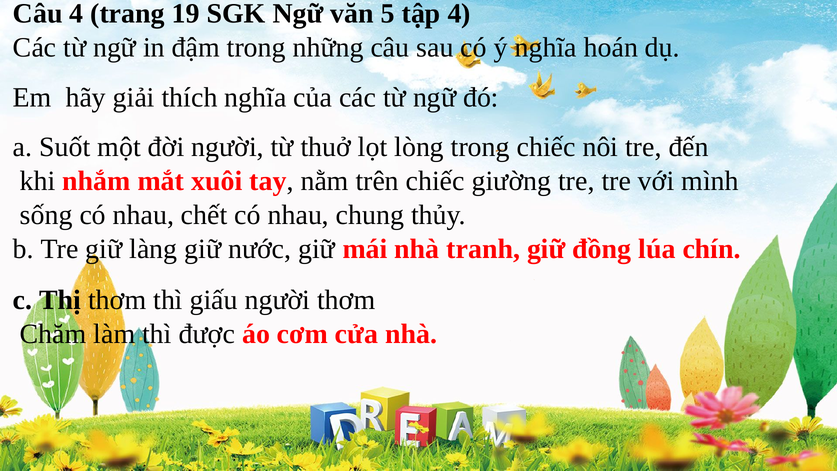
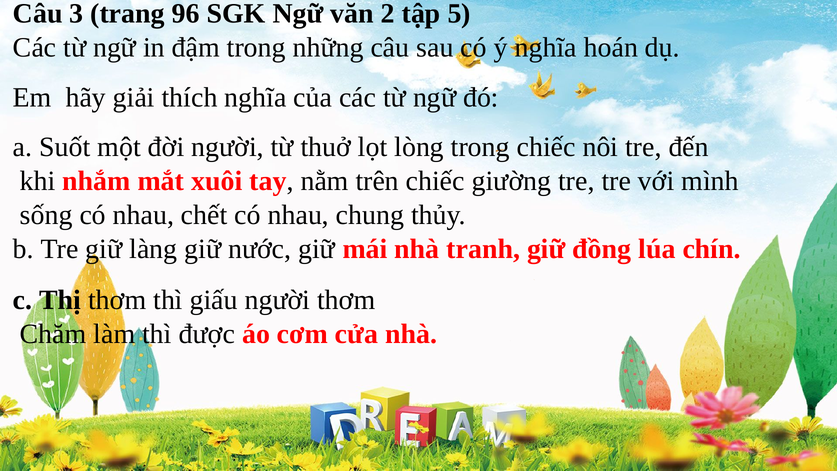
Câu 4: 4 -> 3 (76, 14)
19: 19 -> 96 (186, 14)
5: 5 -> 2 (388, 14)
tập 4: 4 -> 5 (459, 14)
